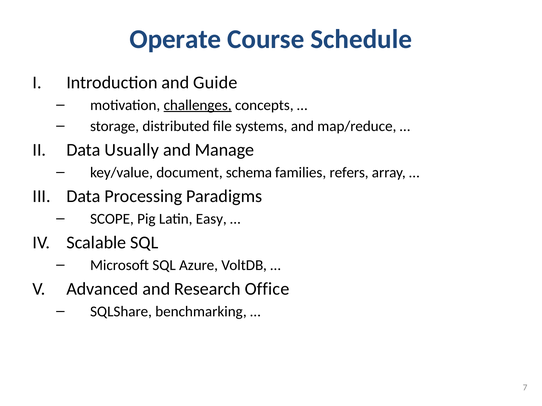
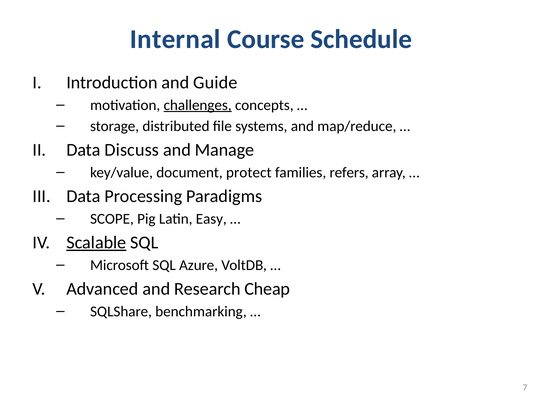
Operate: Operate -> Internal (175, 39)
Usually: Usually -> Discuss (132, 150)
schema: schema -> protect (249, 173)
Scalable underline: none -> present (96, 243)
Office: Office -> Cheap (267, 289)
